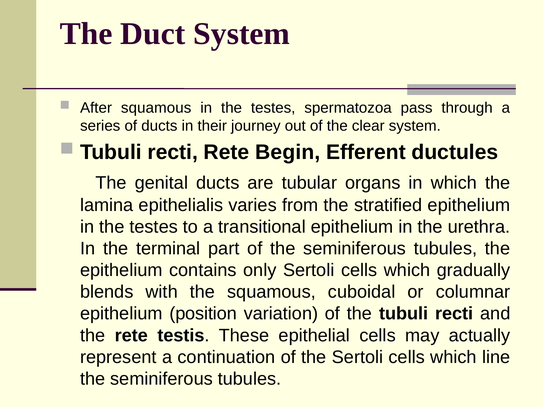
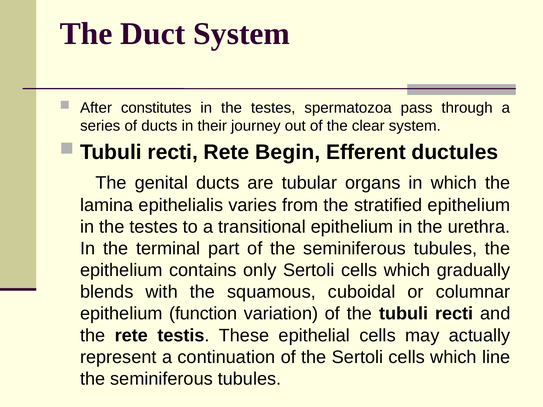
After squamous: squamous -> constitutes (156, 108)
position: position -> function (203, 314)
